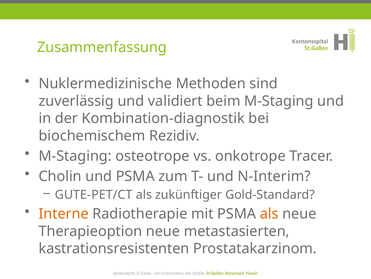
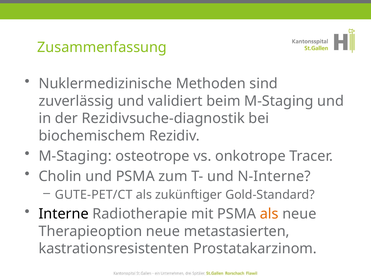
Kombination-diagnostik: Kombination-diagnostik -> Rezidivsuche-diagnostik (163, 118)
N-Interim: N-Interim -> N-Interne (274, 176)
Interne colour: orange -> black (64, 213)
